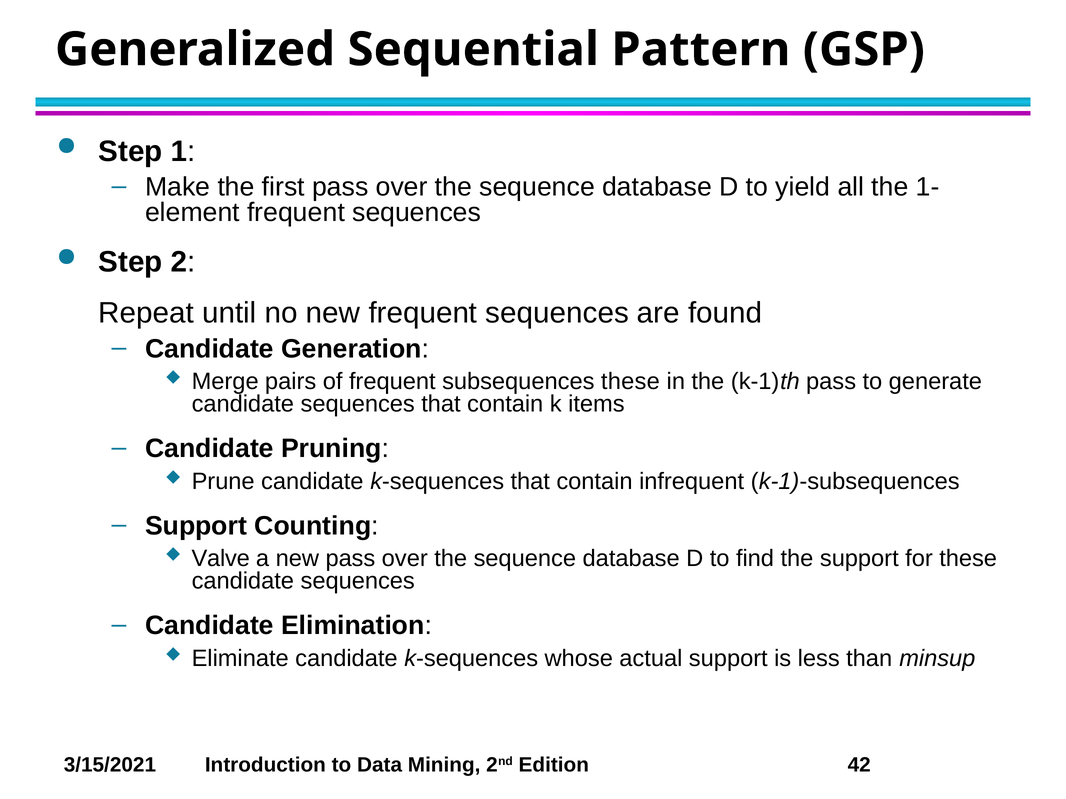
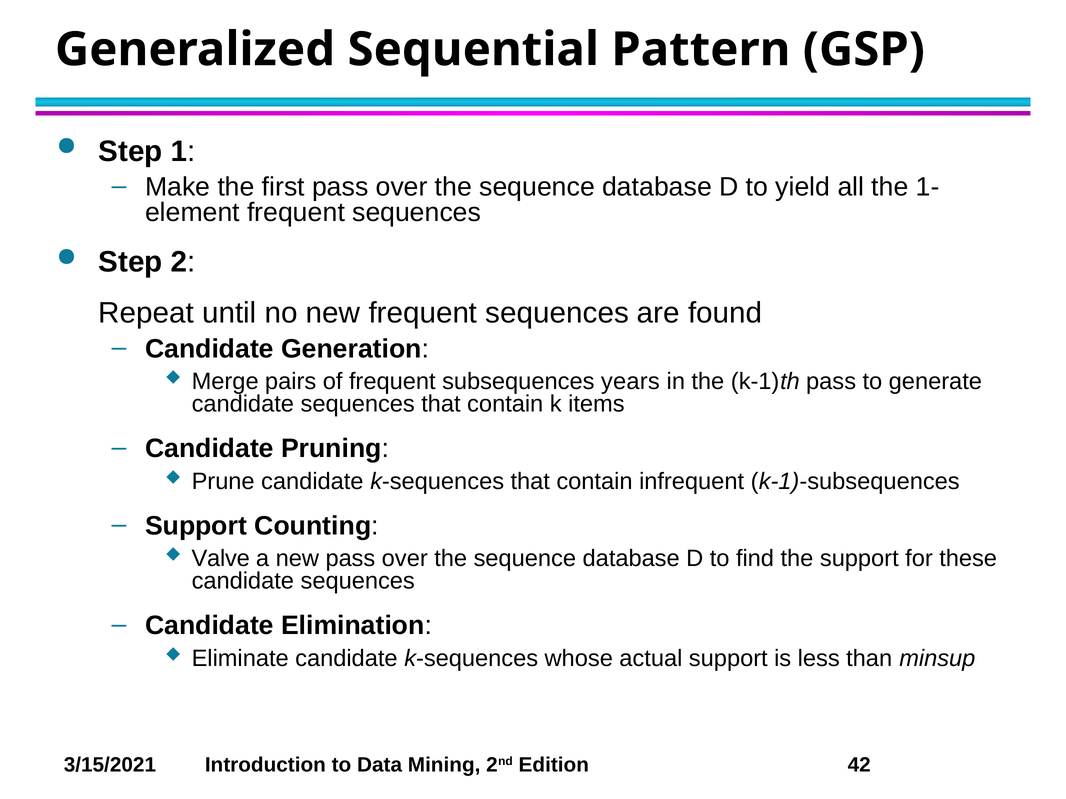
subsequences these: these -> years (630, 382)
